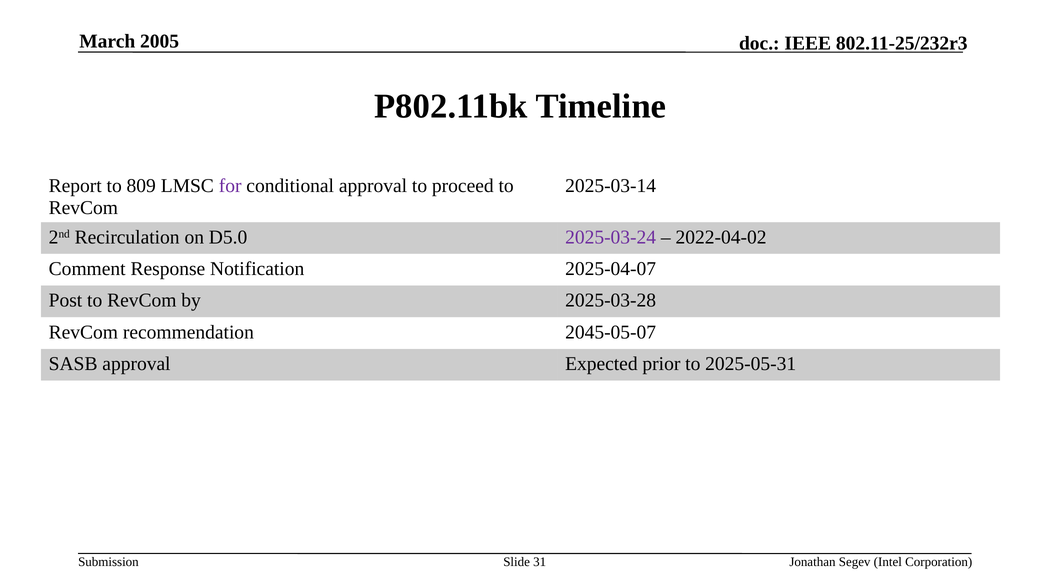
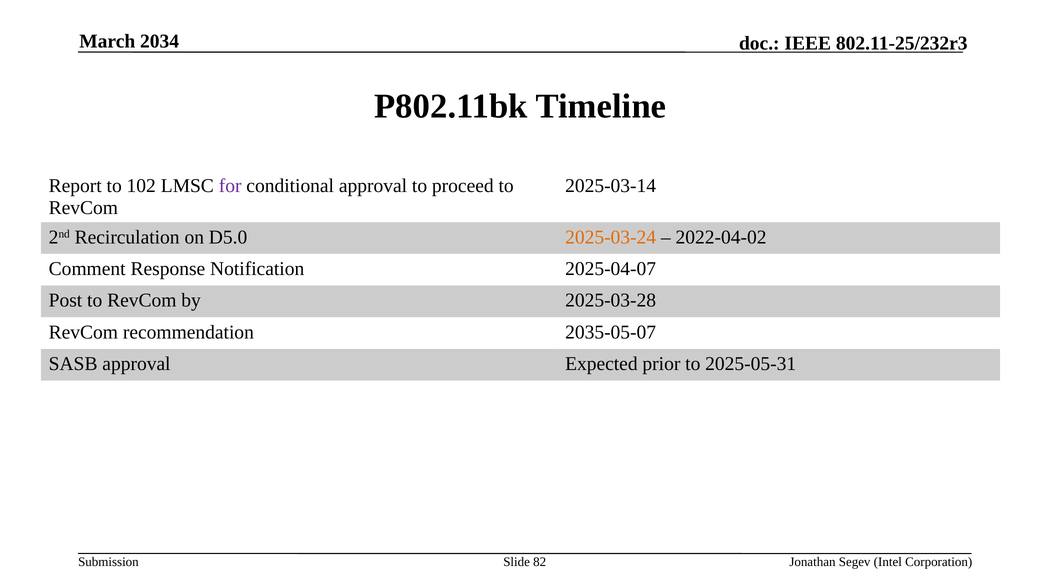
2005: 2005 -> 2034 (160, 41)
809: 809 -> 102 (141, 186)
2025-03-24 colour: purple -> orange (611, 237)
2045-05-07: 2045-05-07 -> 2035-05-07 (611, 332)
31: 31 -> 82 (540, 562)
